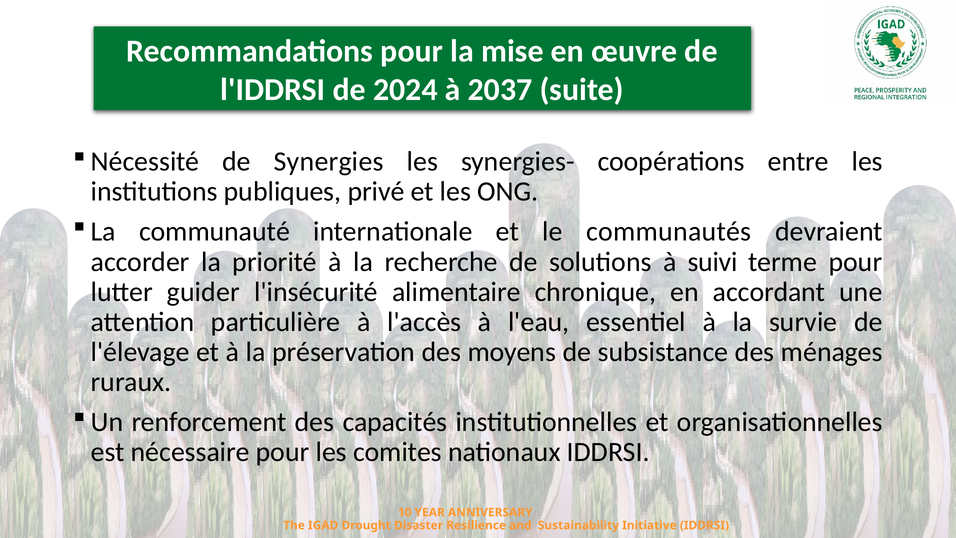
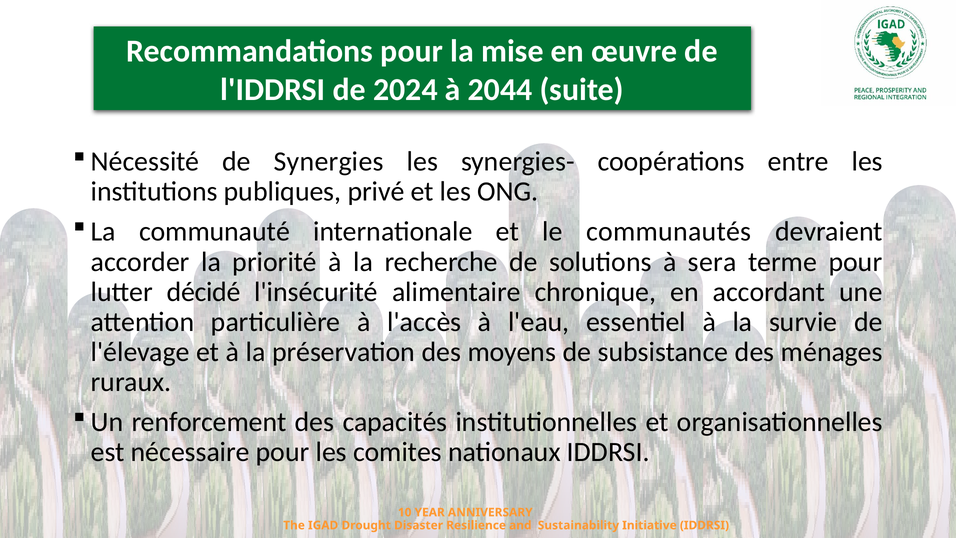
2037: 2037 -> 2044 (500, 90)
suivi: suivi -> sera (712, 262)
guider: guider -> décidé (204, 292)
